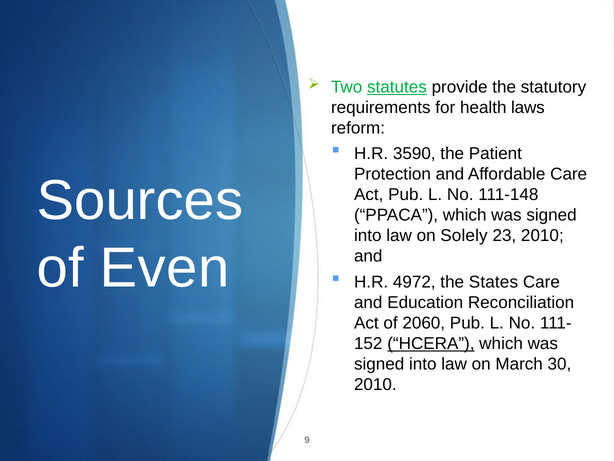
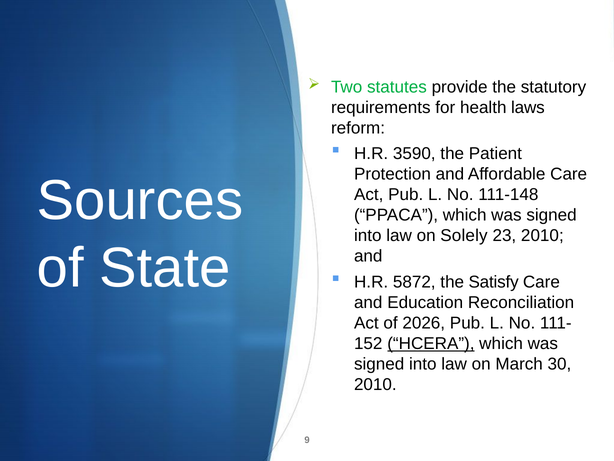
statutes underline: present -> none (397, 87)
Even: Even -> State (165, 268)
4972: 4972 -> 5872 (414, 282)
States: States -> Satisfy (494, 282)
2060: 2060 -> 2026 (424, 323)
